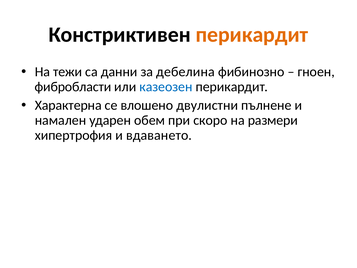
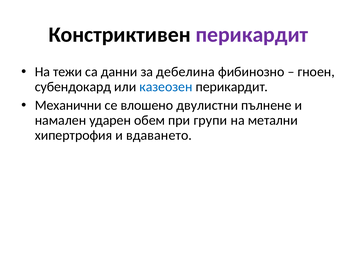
перикардит colour: orange -> purple (252, 35)
фибробласти: фибробласти -> субендокард (73, 87)
Характерна: Характерна -> Механични (68, 105)
скоро: скоро -> групи (210, 120)
размери: размери -> метални (273, 120)
